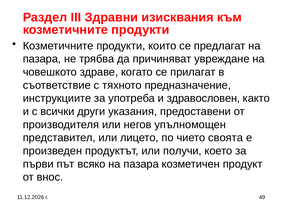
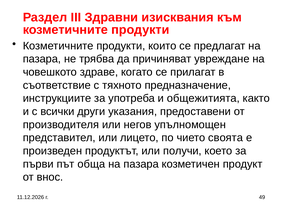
здравословен: здравословен -> общежитията (203, 99)
всяко: всяко -> обща (91, 164)
